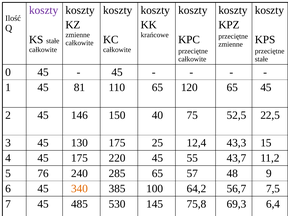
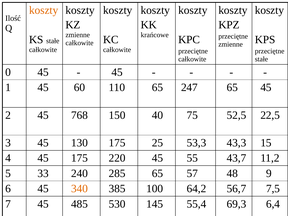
koszty colour: purple -> orange (44, 10)
81: 81 -> 60 (79, 87)
120: 120 -> 247 (189, 87)
146: 146 -> 768 (79, 115)
12,4: 12,4 -> 53,3 (196, 143)
76: 76 -> 33 (43, 173)
75,8: 75,8 -> 55,4 (196, 204)
